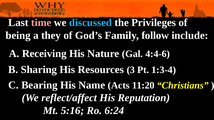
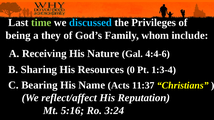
time colour: pink -> light green (41, 23)
follow: follow -> whom (155, 36)
3: 3 -> 0 (131, 70)
11:20: 11:20 -> 11:37 (143, 86)
6:24: 6:24 -> 3:24 (114, 111)
